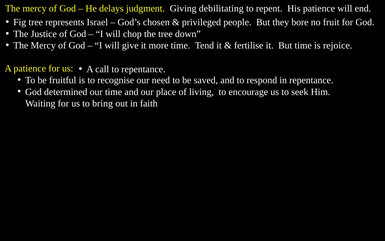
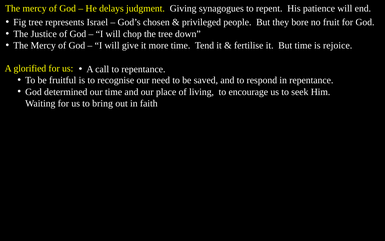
debilitating: debilitating -> synagogues (221, 8)
A patience: patience -> glorified (30, 68)
